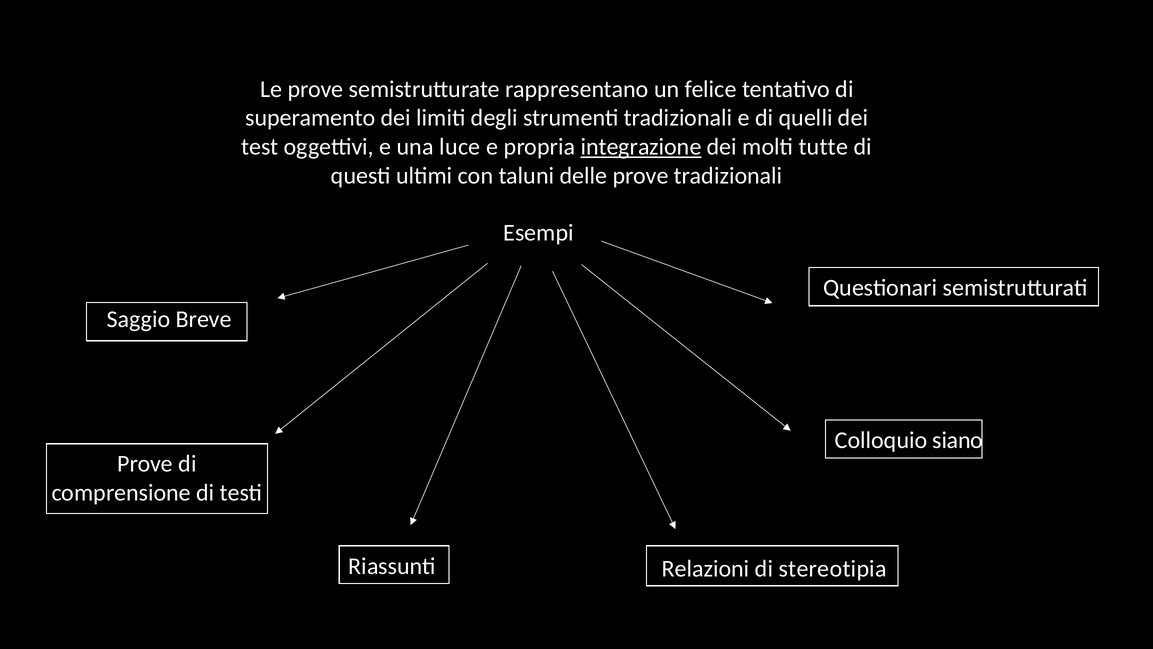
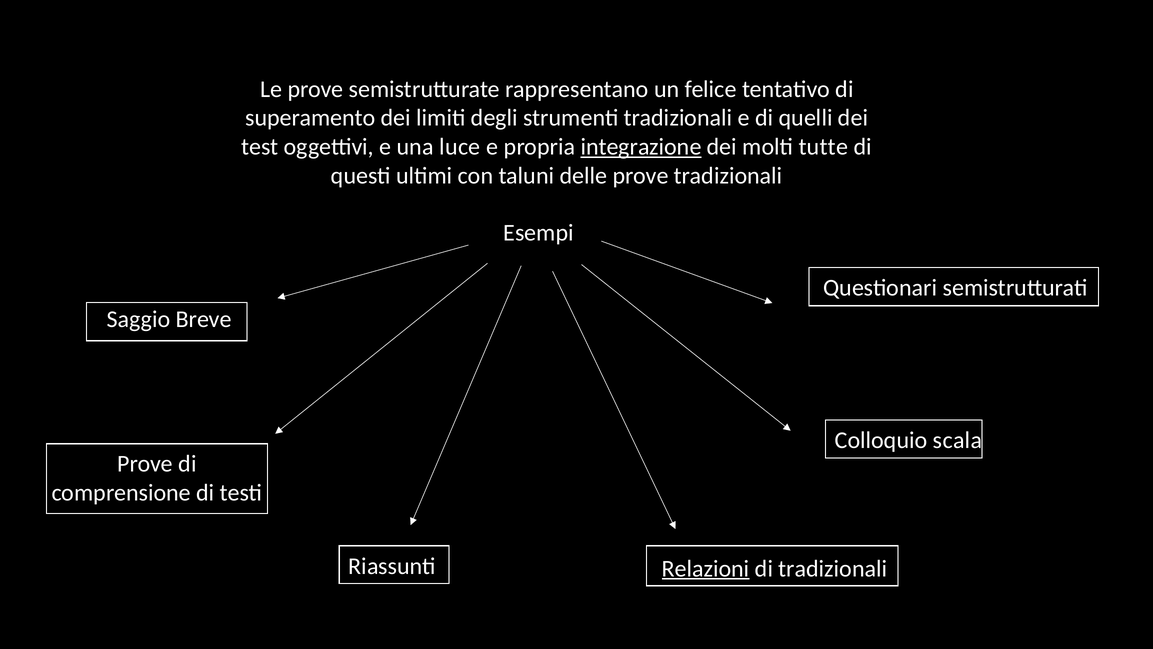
siano: siano -> scala (957, 440)
Relazioni underline: none -> present (706, 568)
di stereotipia: stereotipia -> tradizionali (833, 568)
